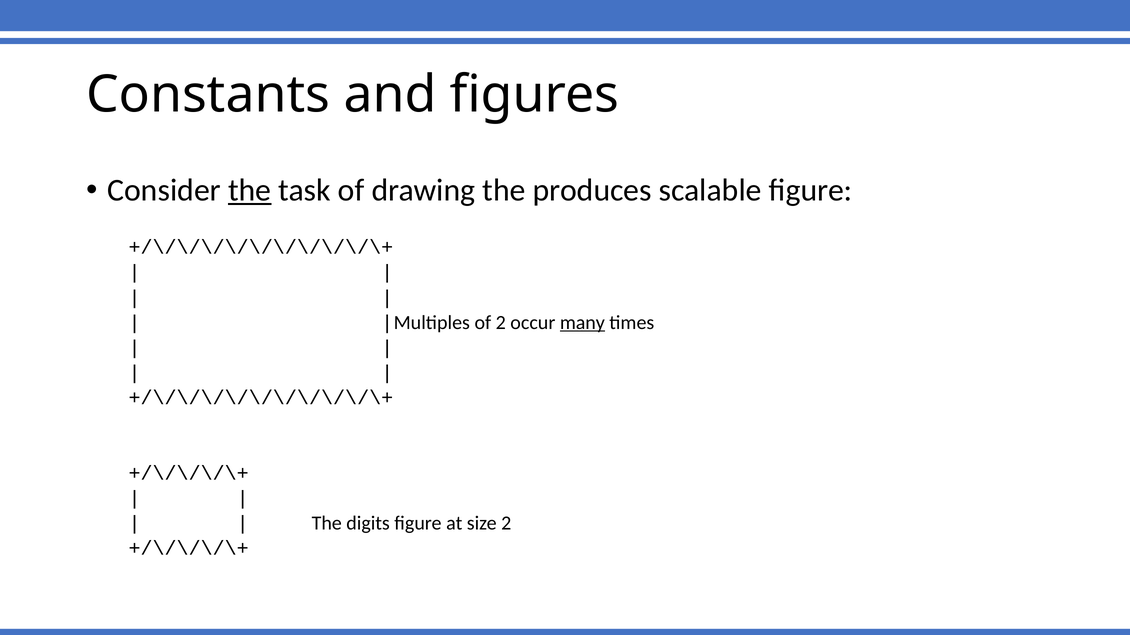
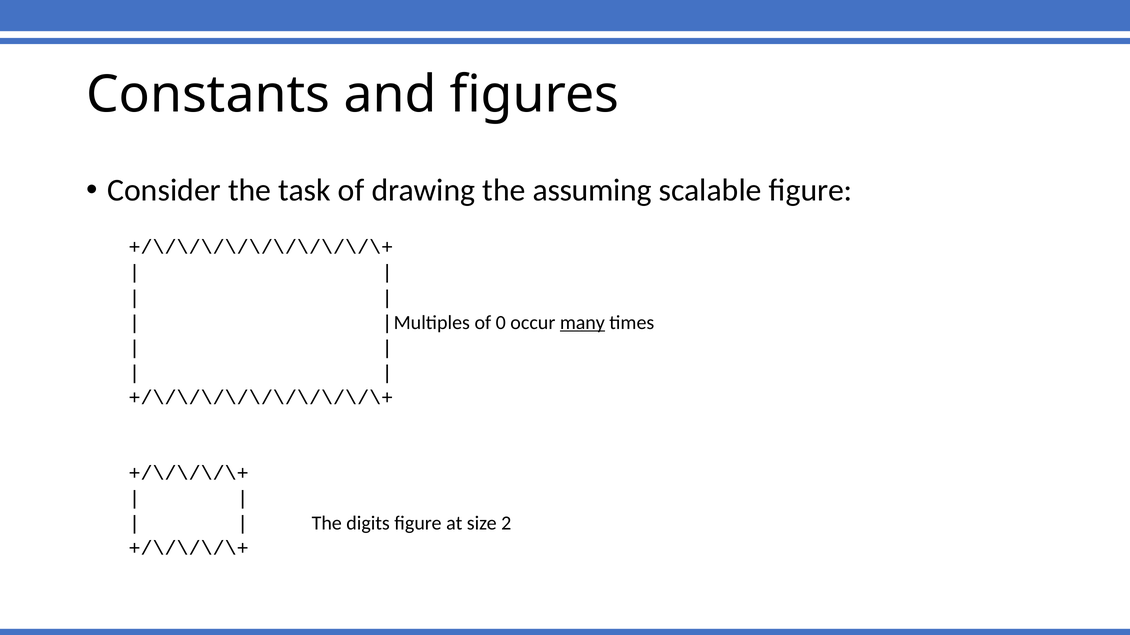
the underline: present -> none (250, 190)
produces: produces -> assuming (592, 190)
of 2: 2 -> 0 (501, 323)
